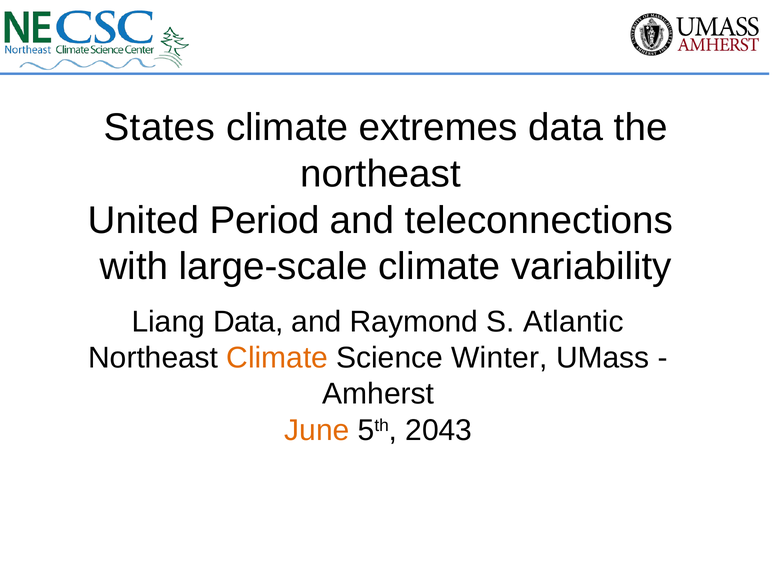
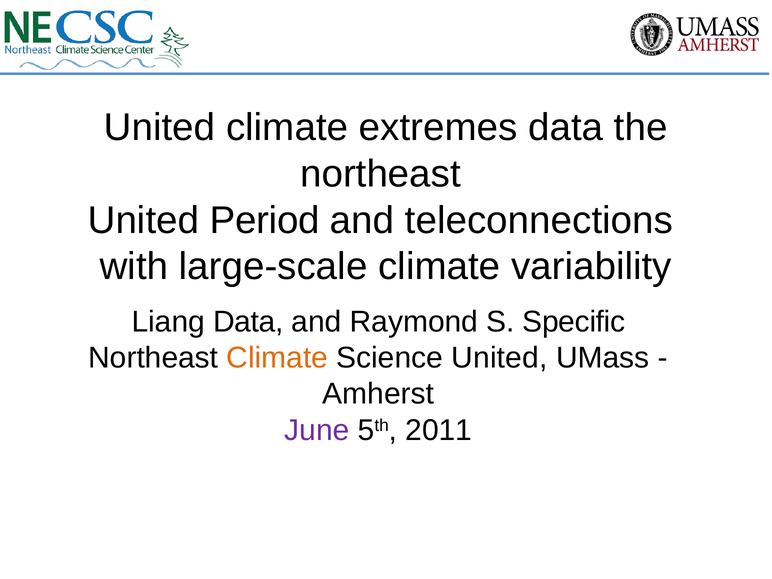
States: States -> United (160, 128)
Atlantic: Atlantic -> Specific (574, 322)
Science Winter: Winter -> United (499, 358)
June colour: orange -> purple (317, 430)
2043: 2043 -> 2011 (439, 430)
